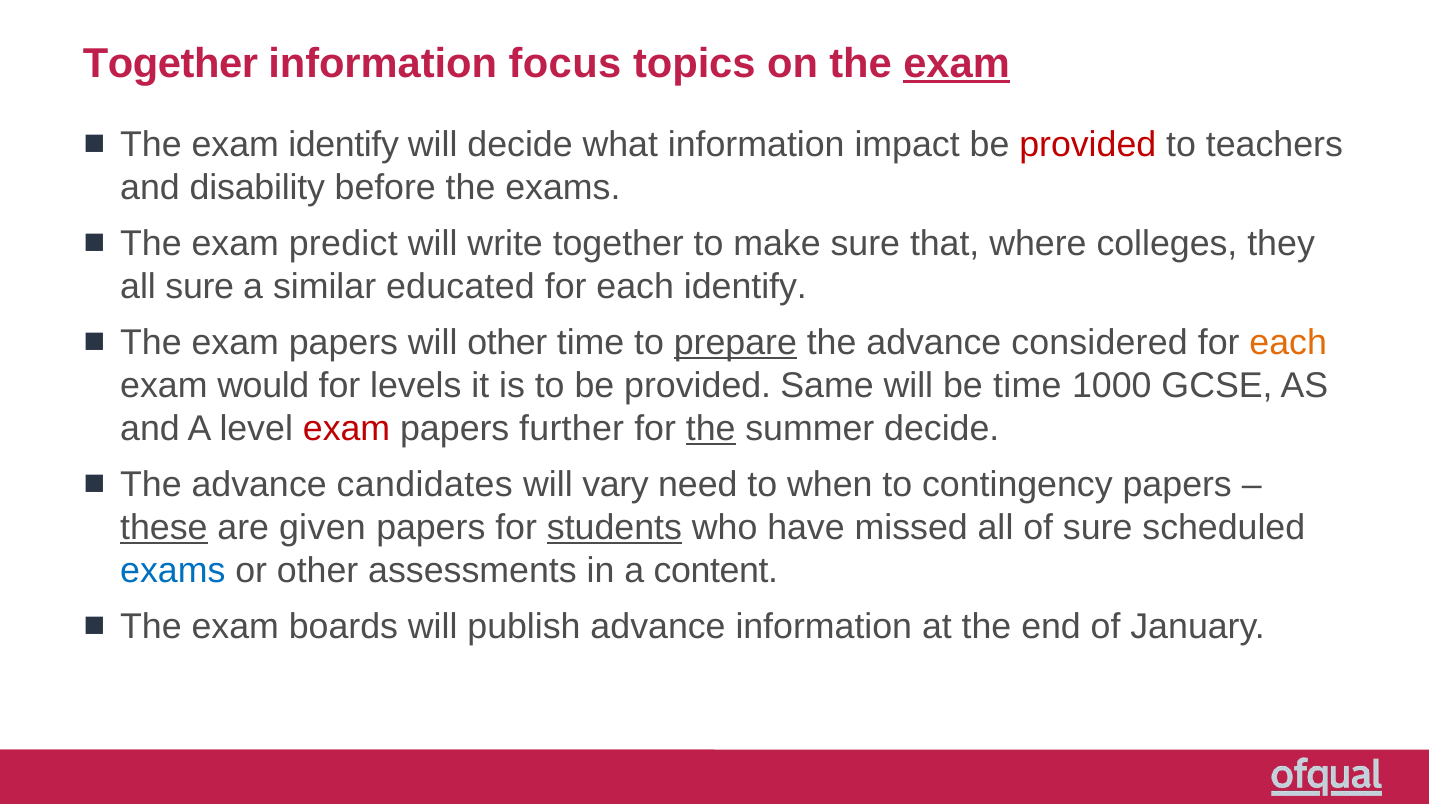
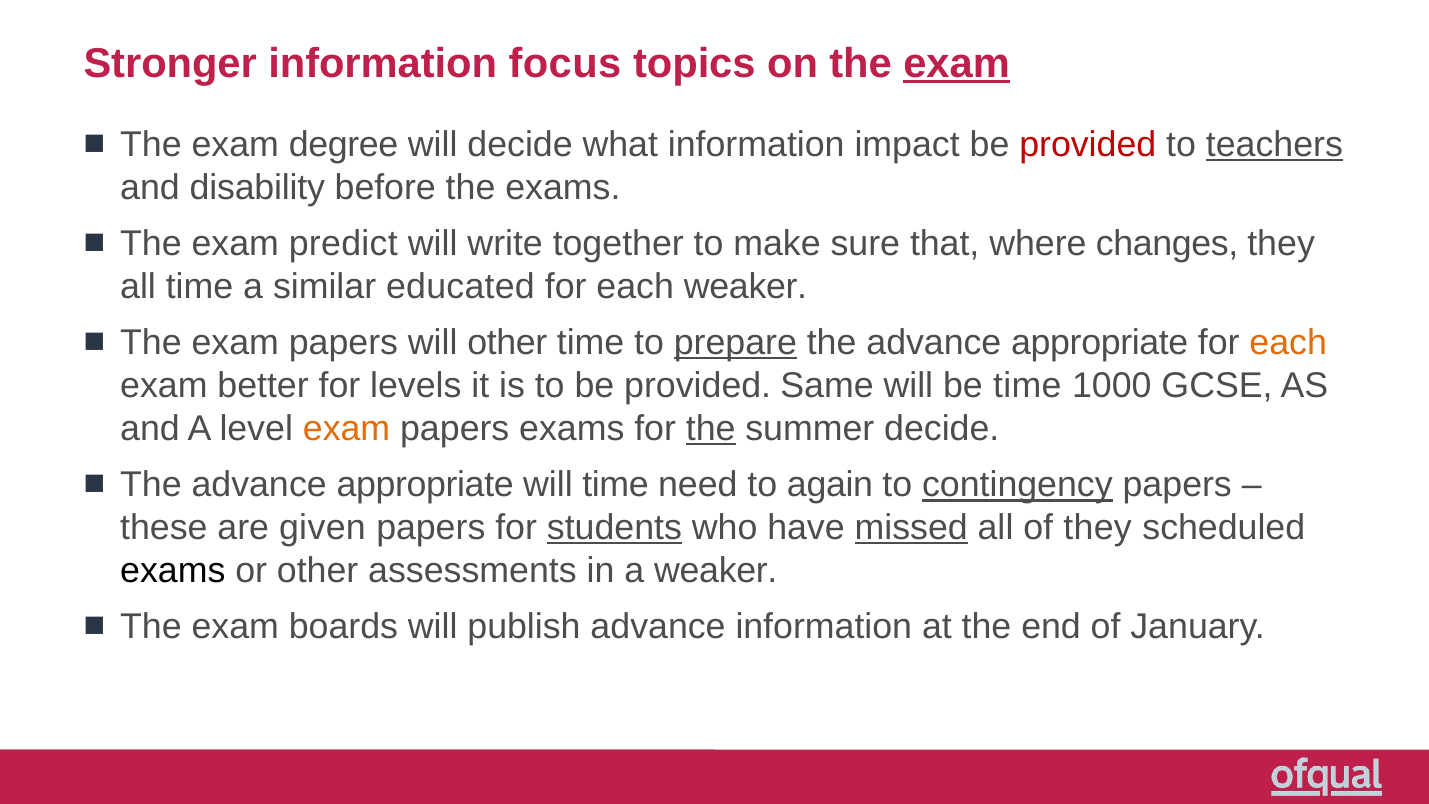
Together: Together -> Stronger (170, 64)
exam identify: identify -> degree (344, 145)
teachers underline: none -> present (1274, 145)
colleges: colleges -> changes (1167, 244)
all sure: sure -> time (200, 287)
each identify: identify -> weaker (746, 287)
considered: considered -> appropriate (1100, 343)
would: would -> better (263, 386)
exam colour: red -> orange (347, 429)
papers further: further -> exams (572, 429)
candidates: candidates -> appropriate (425, 485)
will vary: vary -> time (616, 485)
when: when -> again (830, 485)
contingency underline: none -> present (1017, 485)
these underline: present -> none (164, 528)
missed underline: none -> present (911, 528)
of sure: sure -> they (1098, 528)
exams colour: blue -> black (173, 571)
a content: content -> weaker (716, 571)
